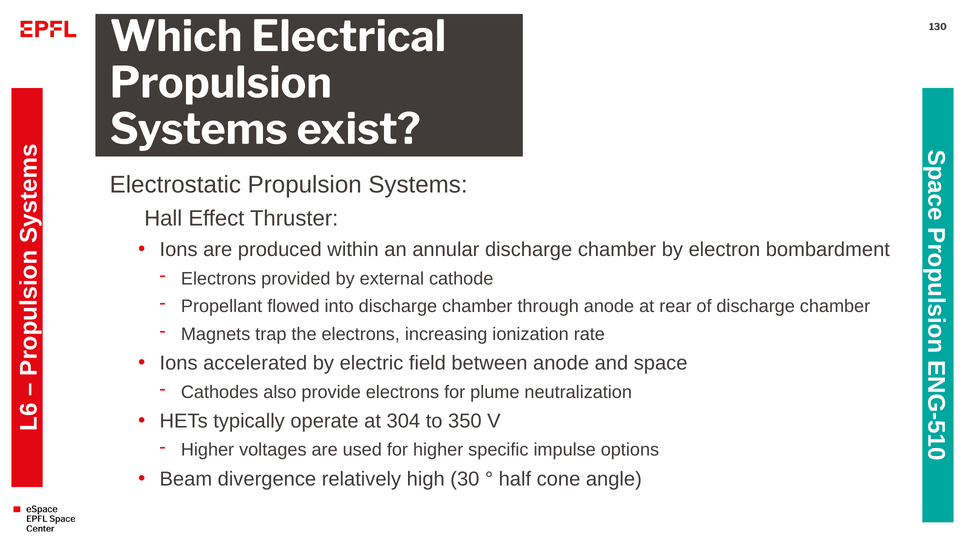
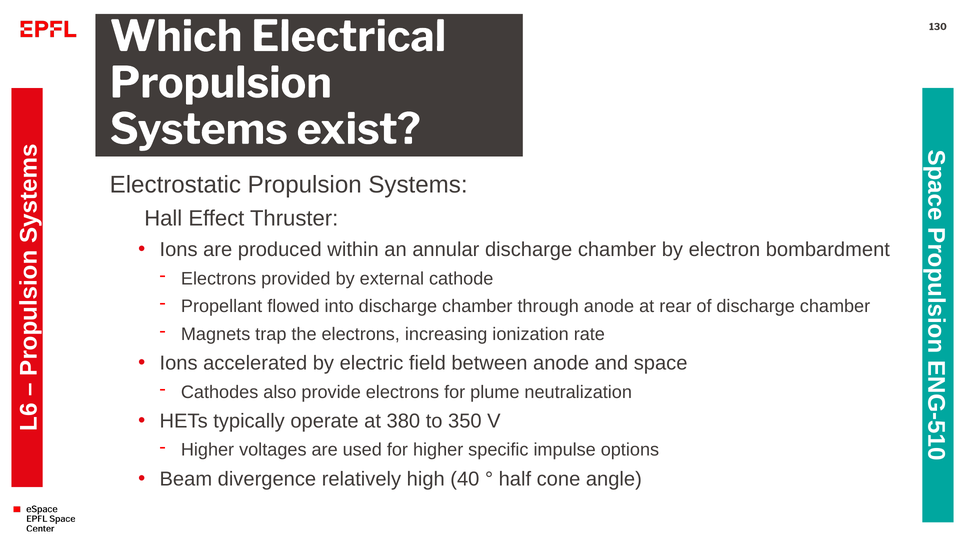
304: 304 -> 380 (403, 421)
30: 30 -> 40 (465, 479)
